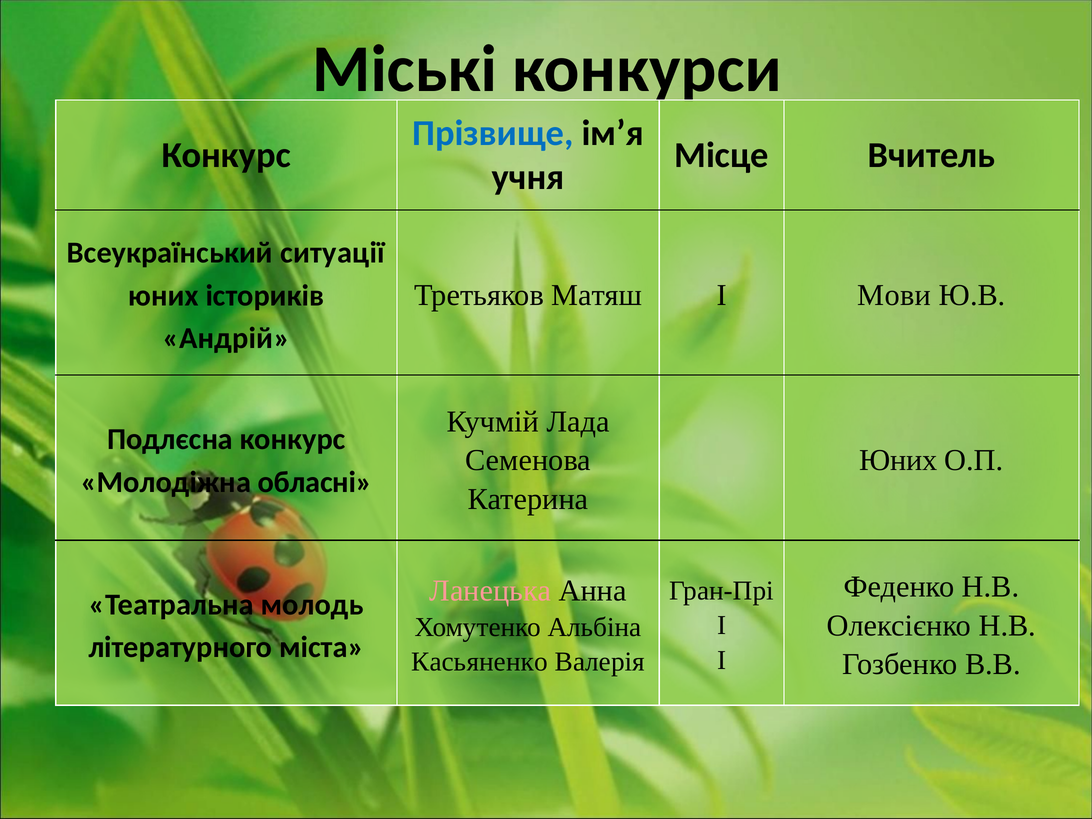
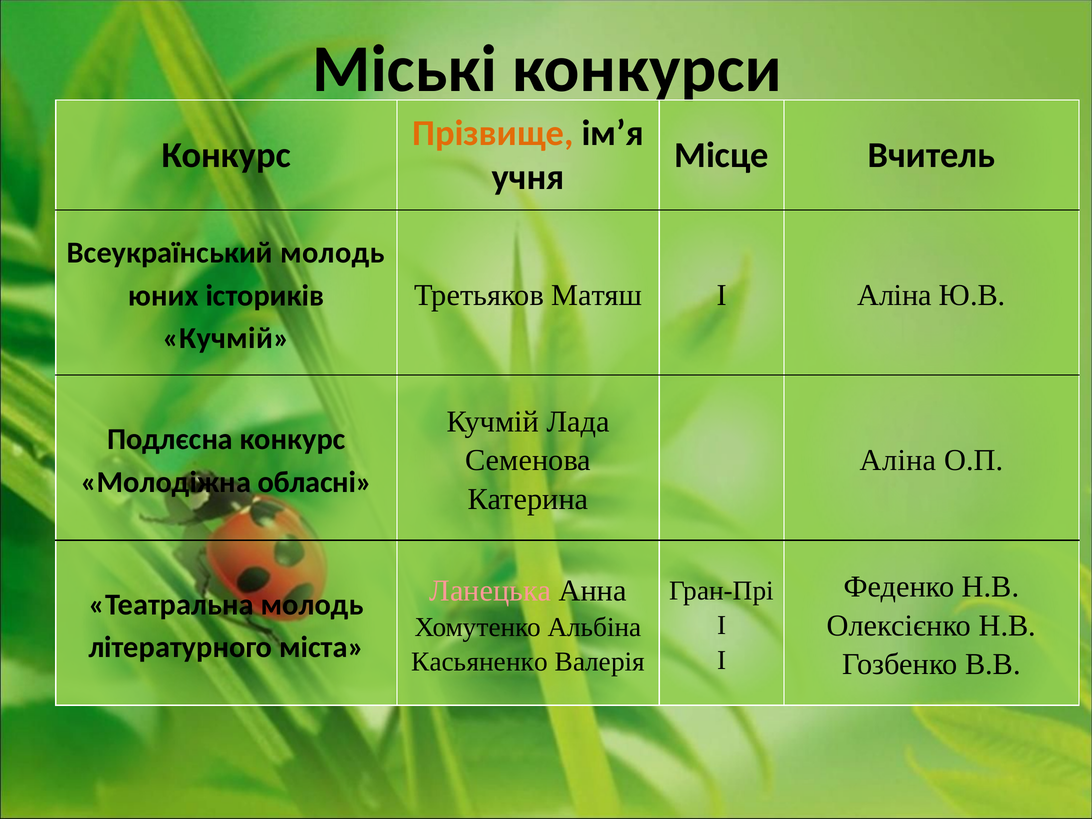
Прізвище colour: blue -> orange (493, 133)
Всеукраїнський ситуації: ситуації -> молодь (333, 253)
І Мови: Мови -> Аліна (894, 295)
Андрій: Андрій -> Кучмій (226, 338)
Юних: Юних -> Аліна (898, 460)
